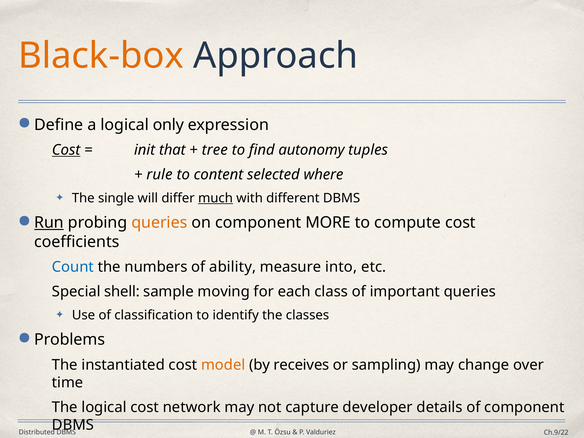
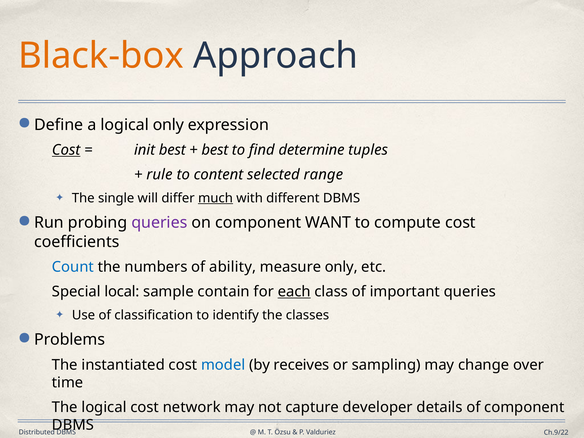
init that: that -> best (172, 150)
tree: tree -> best (215, 150)
autonomy: autonomy -> determine (312, 150)
where: where -> range (323, 175)
Run underline: present -> none (49, 223)
queries colour: orange -> purple (159, 223)
MORE: MORE -> WANT (328, 223)
measure into: into -> only (341, 267)
shell: shell -> local (122, 292)
moving: moving -> contain (224, 292)
each underline: none -> present (294, 292)
model colour: orange -> blue (223, 365)
